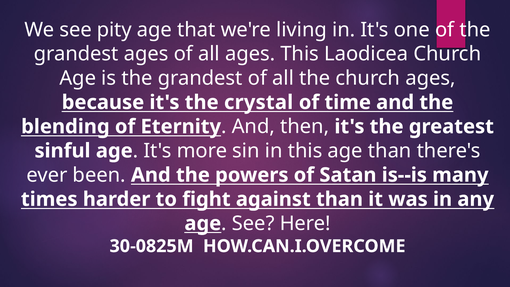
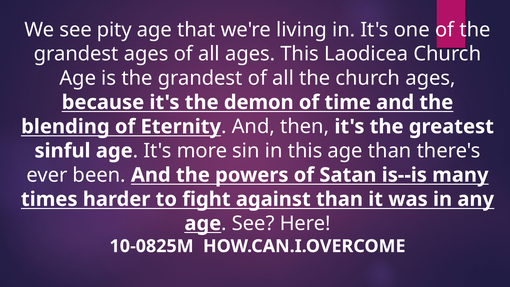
crystal: crystal -> demon (259, 102)
30-0825M: 30-0825M -> 10-0825M (152, 246)
